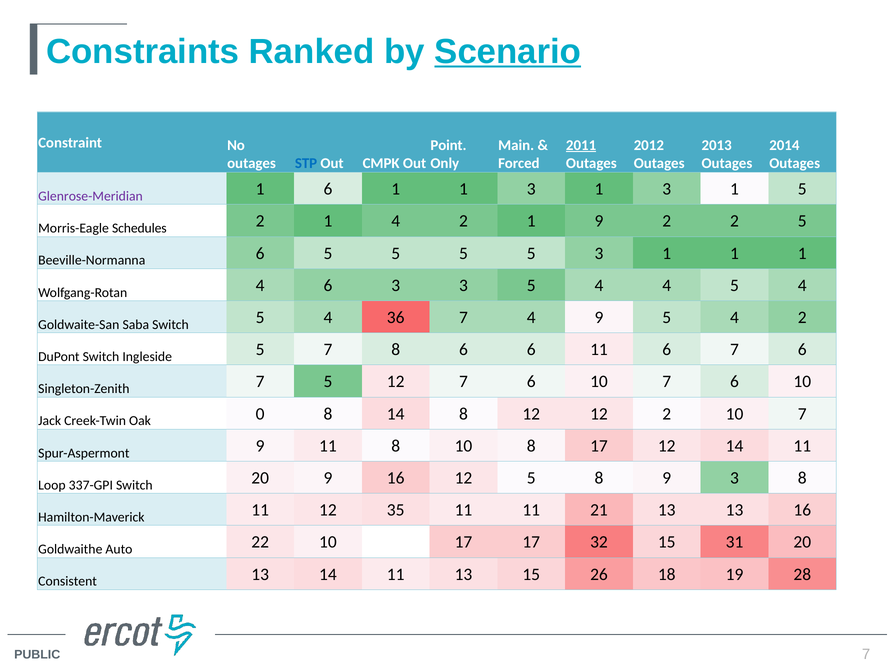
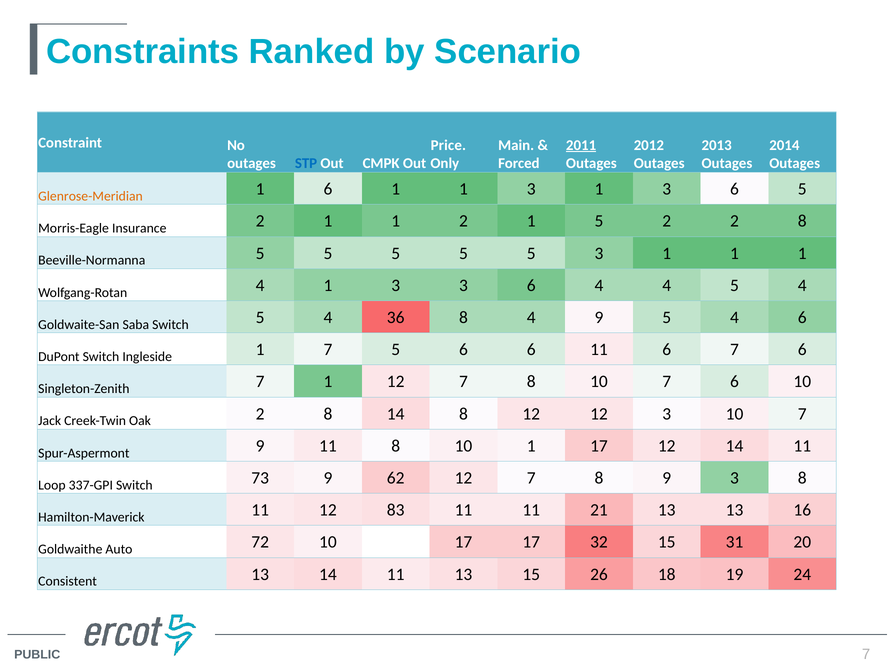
Scenario underline: present -> none (508, 52)
Point: Point -> Price (448, 145)
Glenrose-Meridian colour: purple -> orange (91, 196)
3 1 3 1: 1 -> 6 (735, 189)
Schedules: Schedules -> Insurance (139, 228)
2 1 4: 4 -> 1 (396, 221)
1 9: 9 -> 5 (599, 221)
2 2 5: 5 -> 8 (802, 221)
Beeville-Normanna 6: 6 -> 5 (260, 253)
4 6: 6 -> 1 (328, 285)
3 3 5: 5 -> 6 (531, 285)
36 7: 7 -> 8 (463, 317)
5 4 2: 2 -> 6 (802, 317)
Ingleside 5: 5 -> 1 (260, 350)
7 8: 8 -> 5 (396, 350)
7 5: 5 -> 1 (328, 382)
6: 6 -> 8 (531, 382)
Oak 0: 0 -> 2 (260, 414)
12 2: 2 -> 3 (667, 414)
10 8: 8 -> 1 (531, 446)
Switch 20: 20 -> 73 (260, 478)
9 16: 16 -> 62 (396, 478)
5: 5 -> 7 (531, 478)
35: 35 -> 83 (396, 510)
22: 22 -> 72 (260, 542)
28: 28 -> 24 (802, 574)
